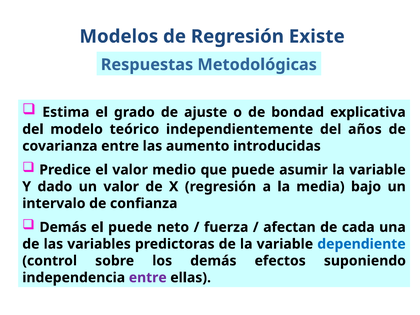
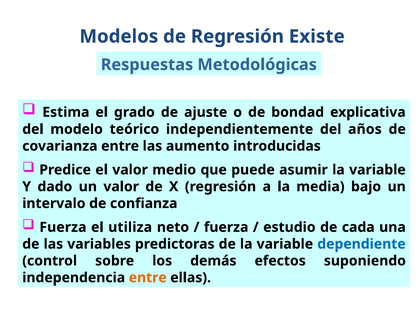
Demás: Demás -> Fuerza (63, 227)
el puede: puede -> utiliza (130, 227)
afectan: afectan -> estudio (289, 227)
entre colour: purple -> orange (148, 278)
